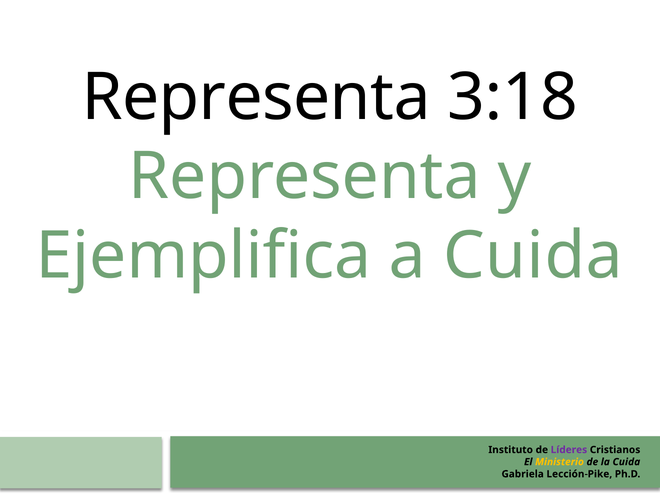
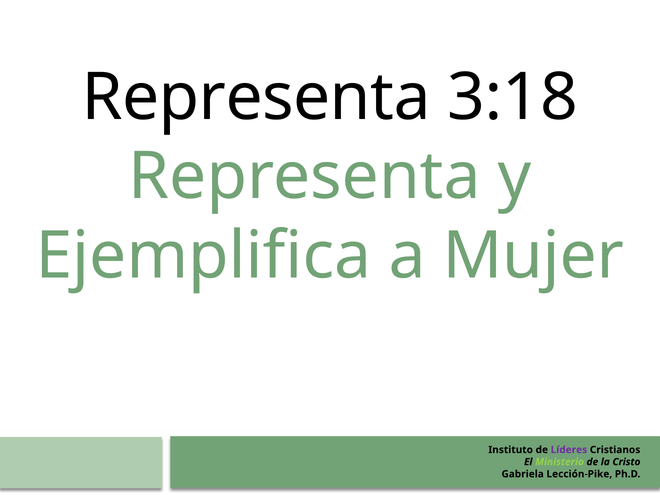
a Cuida: Cuida -> Mujer (533, 256)
Ministerio colour: yellow -> light green (560, 462)
la Cuida: Cuida -> Cristo (626, 462)
